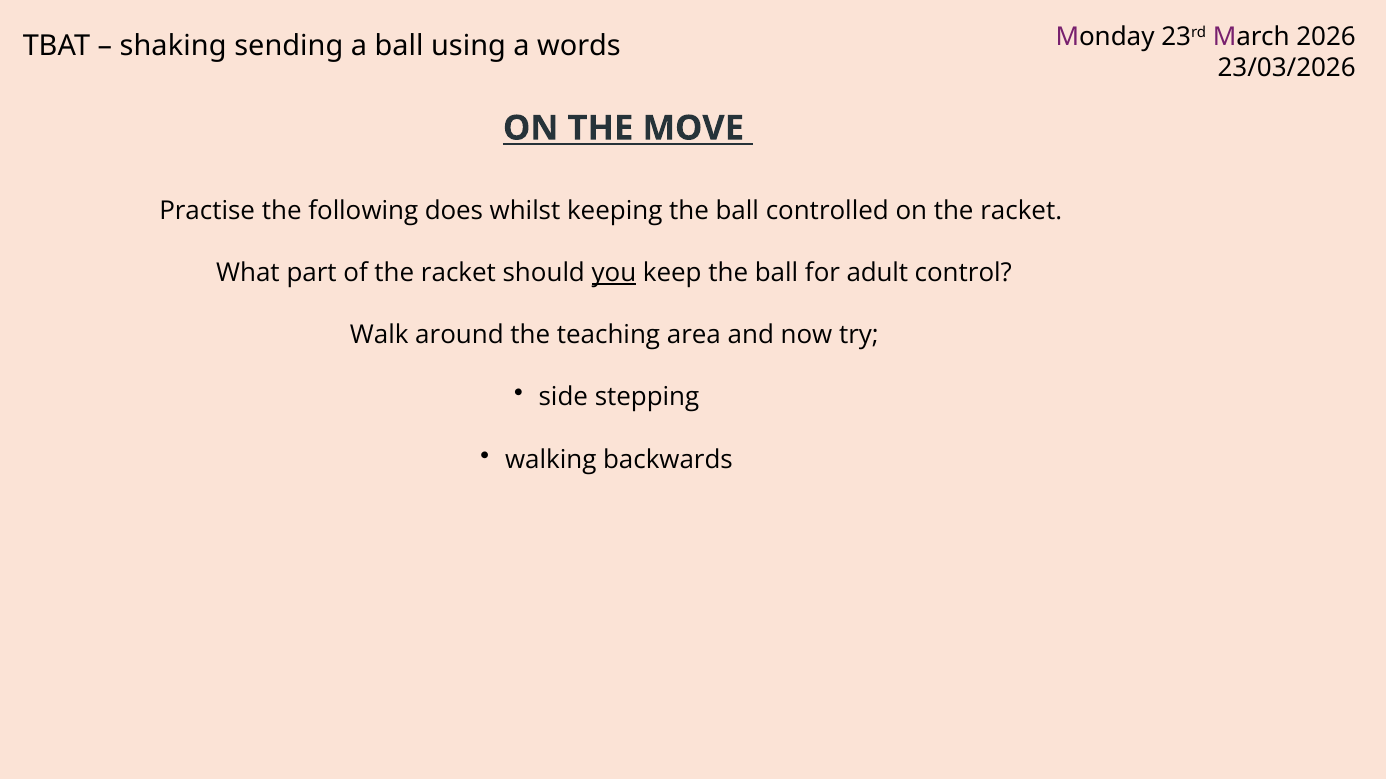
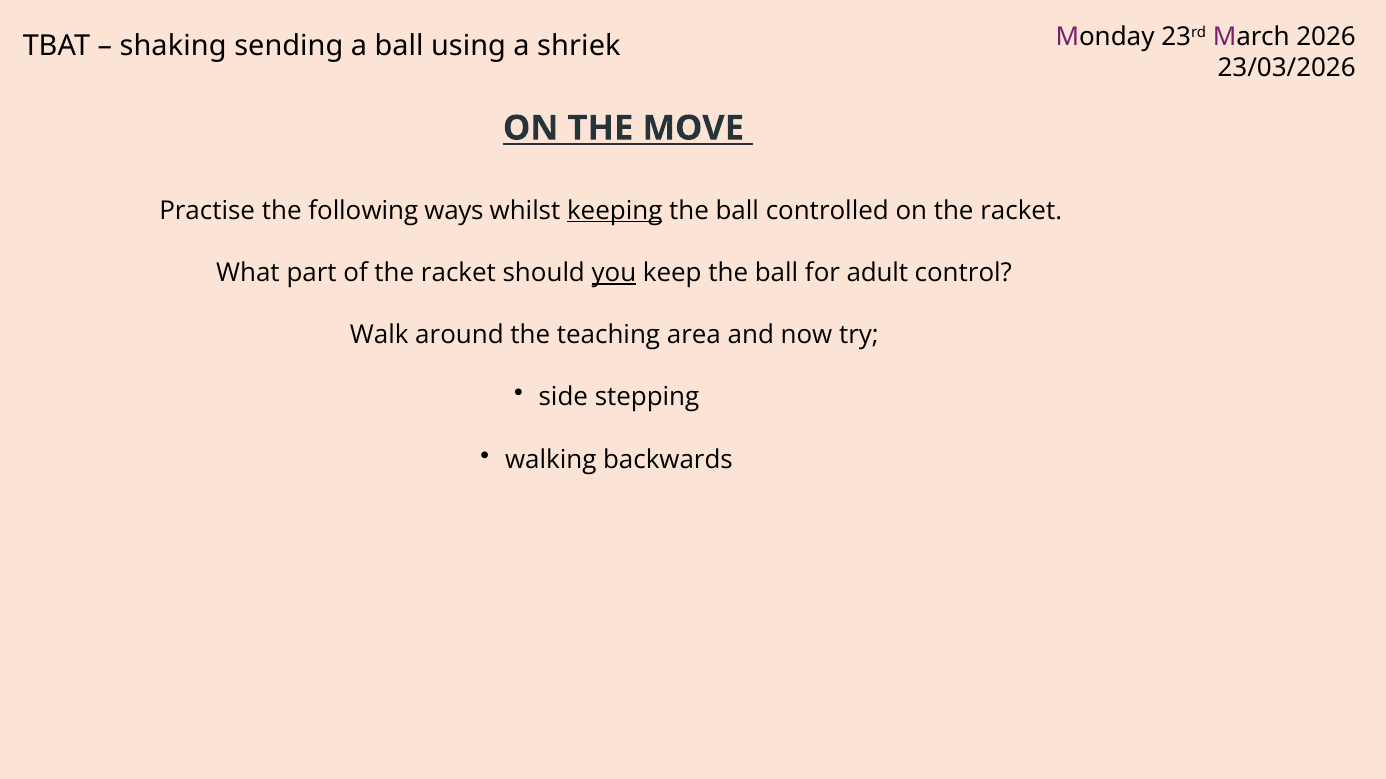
words: words -> shriek (579, 46)
does: does -> ways (454, 211)
keeping underline: none -> present (615, 211)
